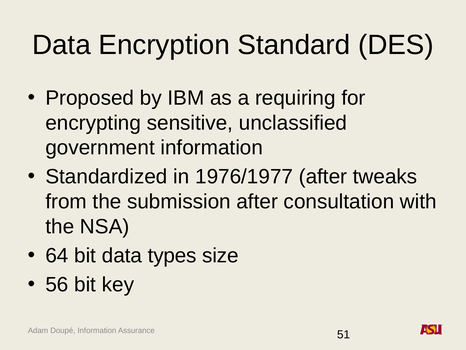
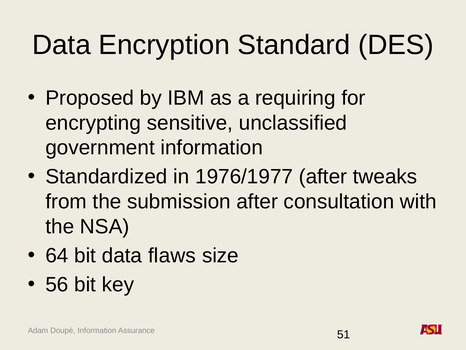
types: types -> flaws (172, 255)
